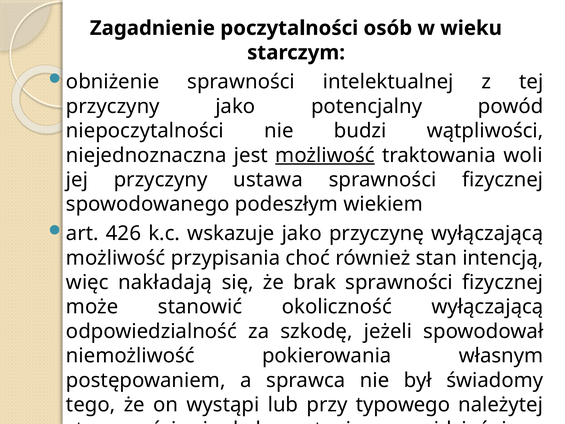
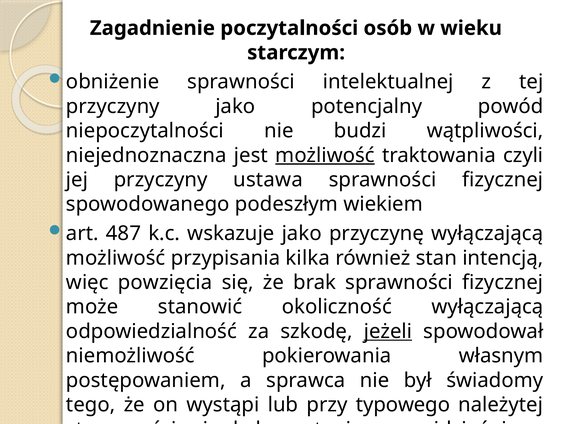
woli: woli -> czyli (523, 155)
426: 426 -> 487 (124, 233)
choć: choć -> kilka (308, 258)
nakładają: nakładają -> powzięcia (165, 282)
jeżeli underline: none -> present (388, 331)
